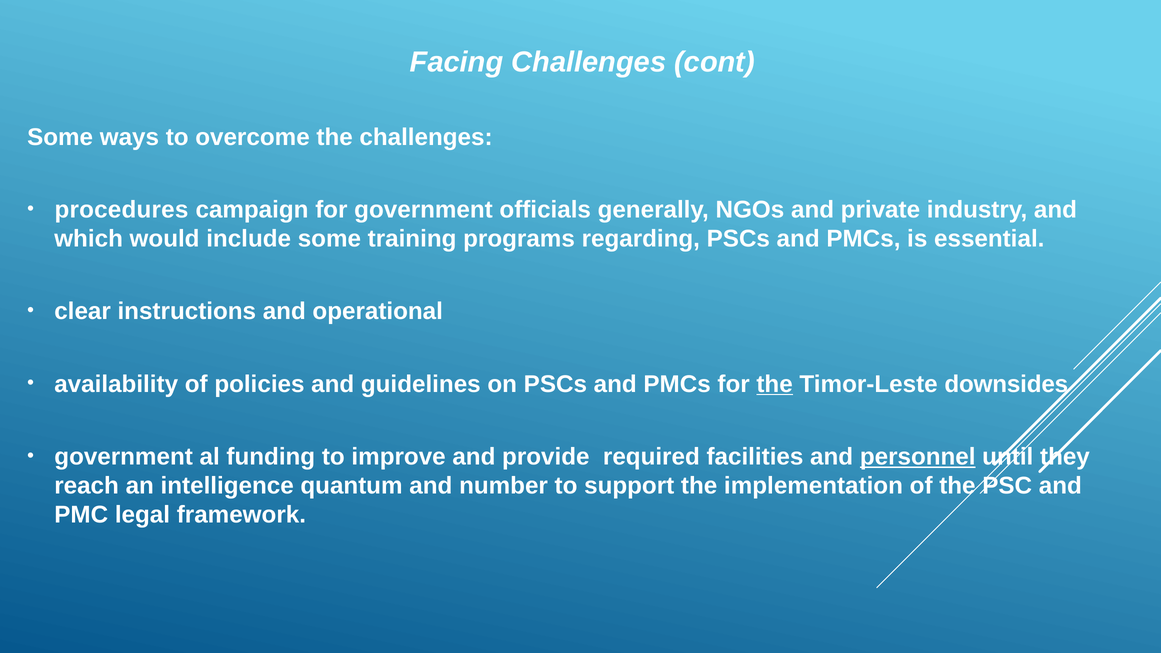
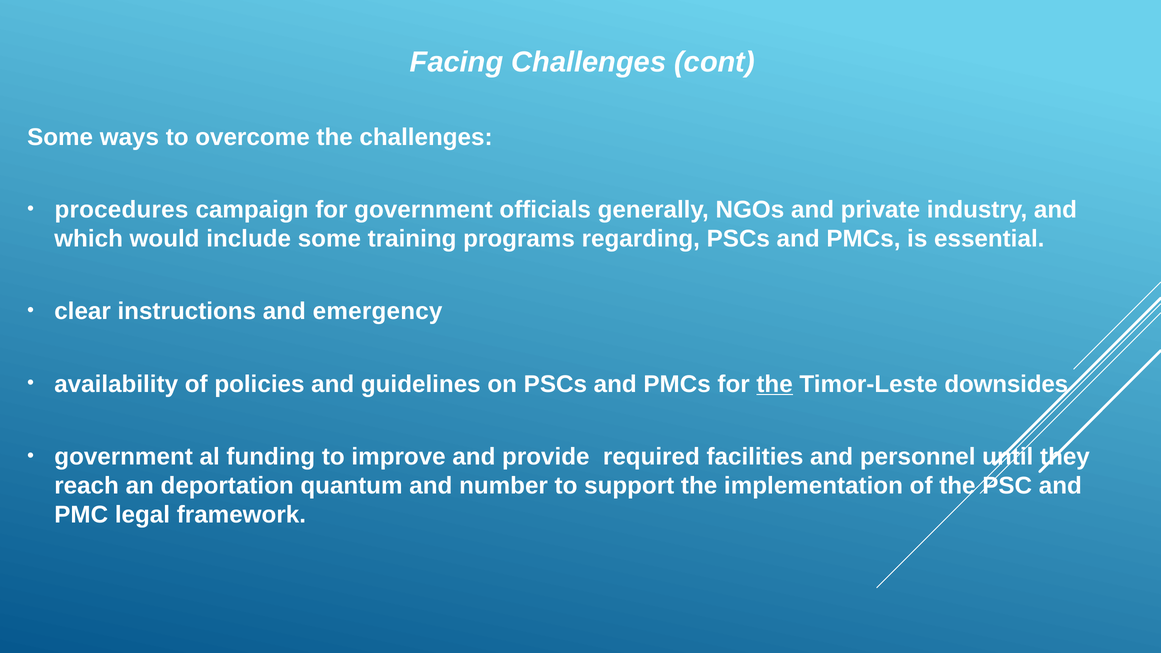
operational: operational -> emergency (378, 312)
personnel underline: present -> none (918, 457)
intelligence: intelligence -> deportation (227, 486)
